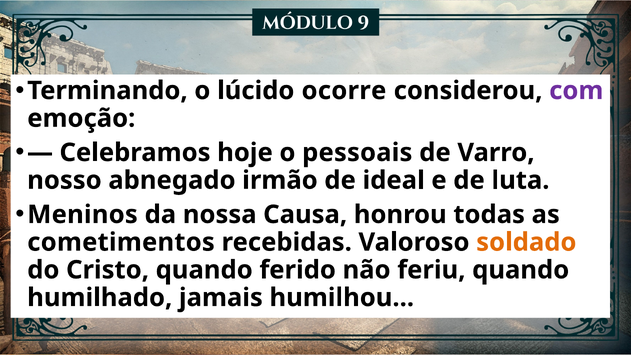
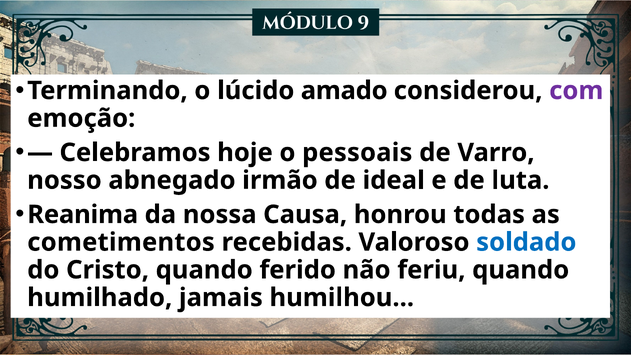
ocorre: ocorre -> amado (344, 91)
Meninos: Meninos -> Reanima (83, 215)
soldado colour: orange -> blue (526, 242)
